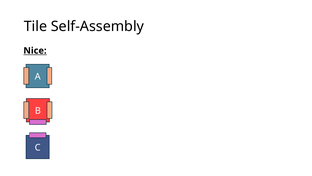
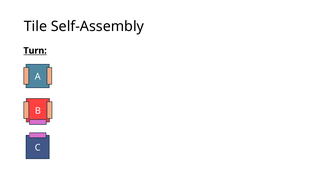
Nice: Nice -> Turn (35, 51)
